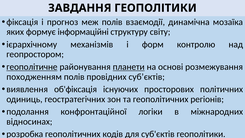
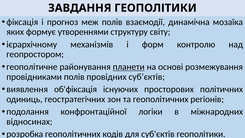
інформаційні: інформаційні -> утвореннями (83, 32)
геополітичне underline: present -> none (32, 67)
походженням: походженням -> провідниками (34, 77)
